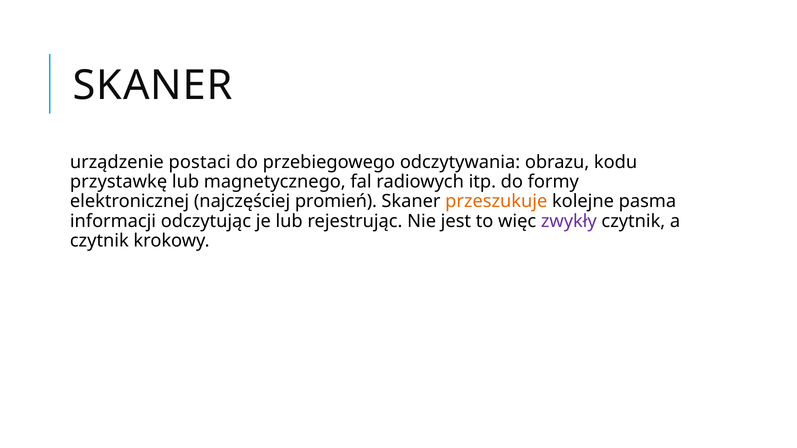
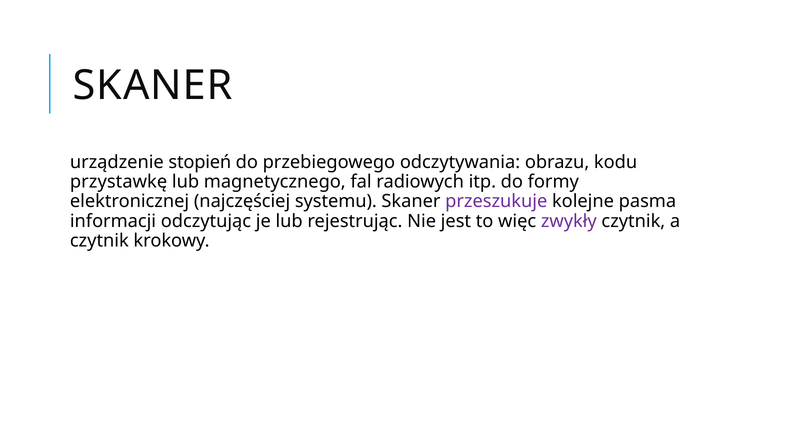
postaci: postaci -> stopień (200, 162)
promień: promień -> systemu (336, 202)
przeszukuje colour: orange -> purple (496, 202)
